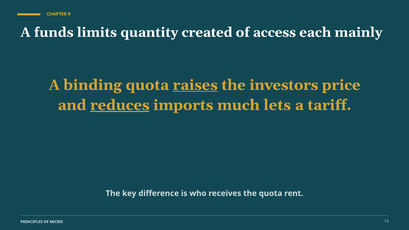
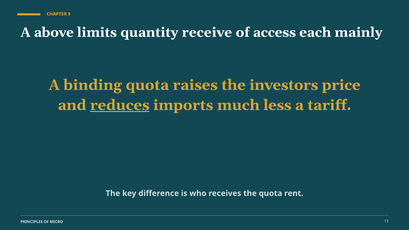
funds: funds -> above (54, 32)
created: created -> receive (207, 32)
raises underline: present -> none (195, 85)
lets: lets -> less (277, 105)
